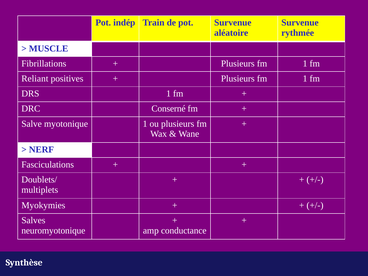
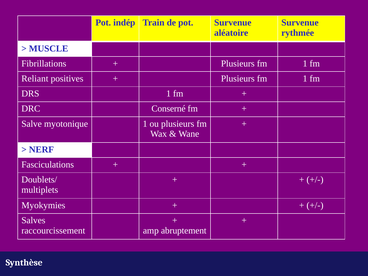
neuromyotonique: neuromyotonique -> raccourcissement (53, 231)
conductance: conductance -> abruptement (184, 231)
